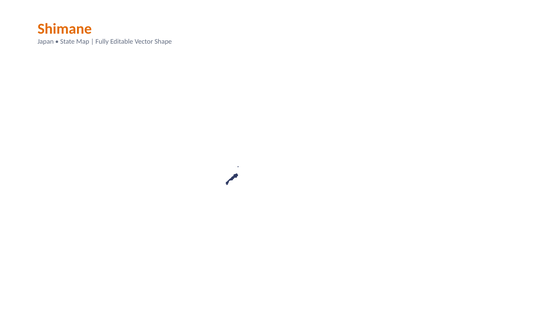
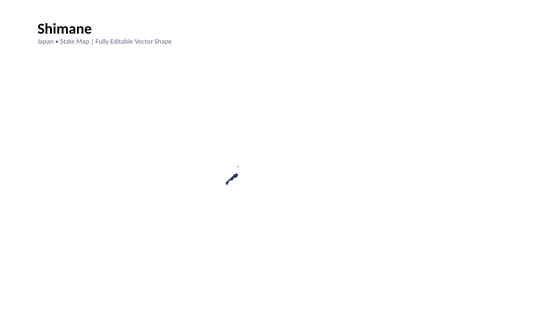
Shimane colour: orange -> black (65, 29)
